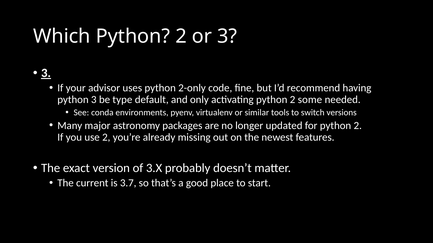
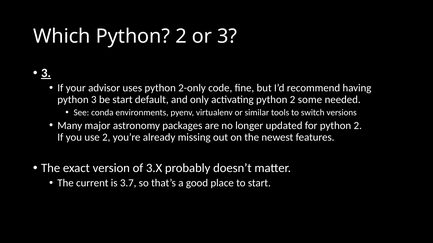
be type: type -> start (123, 100)
